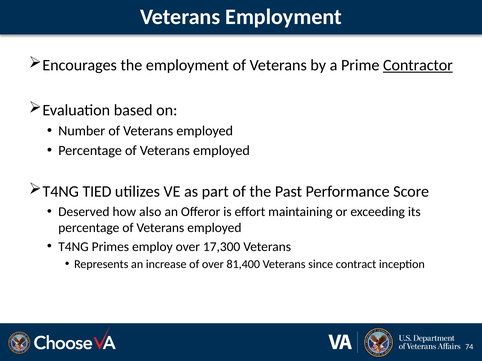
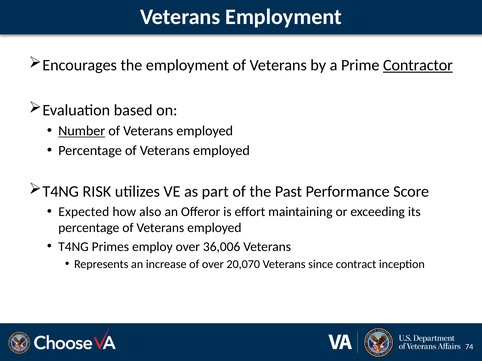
Number underline: none -> present (82, 131)
TIED: TIED -> RISK (97, 192)
Deserved: Deserved -> Expected (84, 212)
17,300: 17,300 -> 36,006 (222, 247)
81,400: 81,400 -> 20,070 (243, 265)
